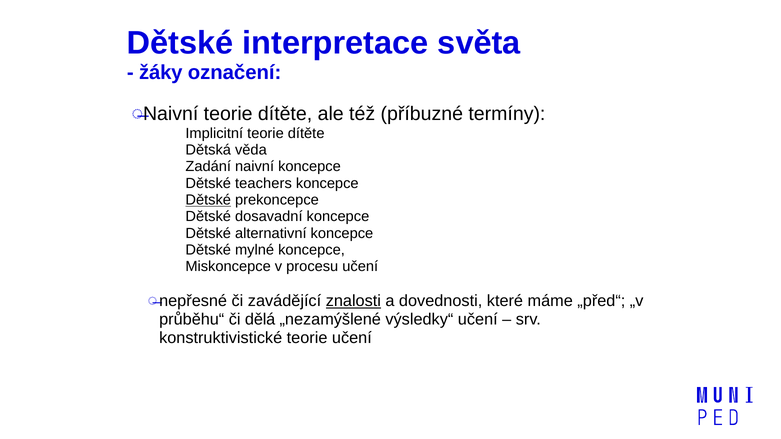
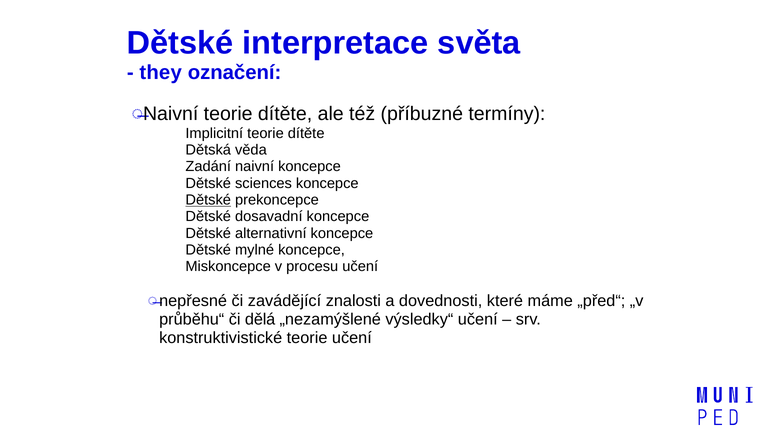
žáky: žáky -> they (161, 73)
teachers: teachers -> sciences (263, 183)
znalosti underline: present -> none (353, 301)
